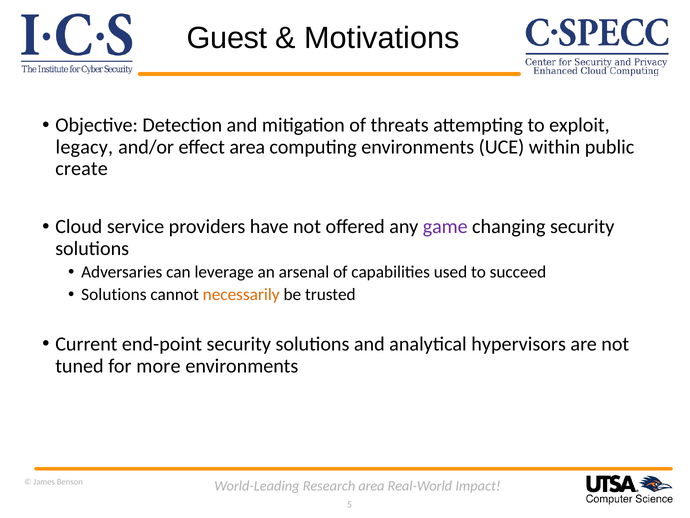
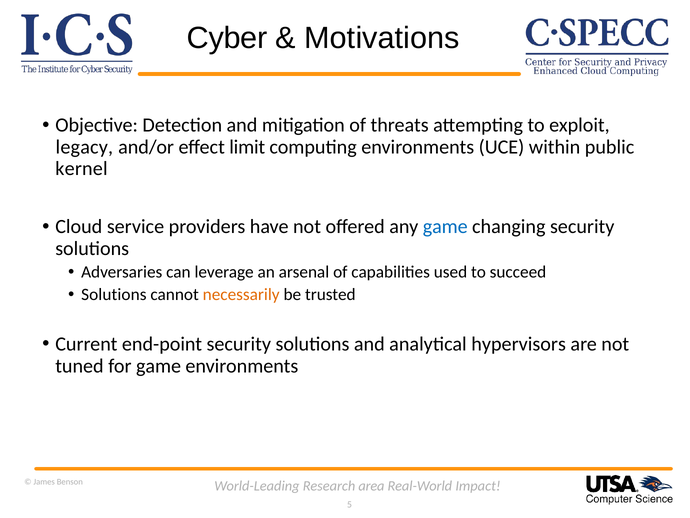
Guest: Guest -> Cyber (227, 38)
effect area: area -> limit (247, 147)
create: create -> kernel (82, 169)
game colour: purple -> blue (445, 226)
for more: more -> game (159, 366)
